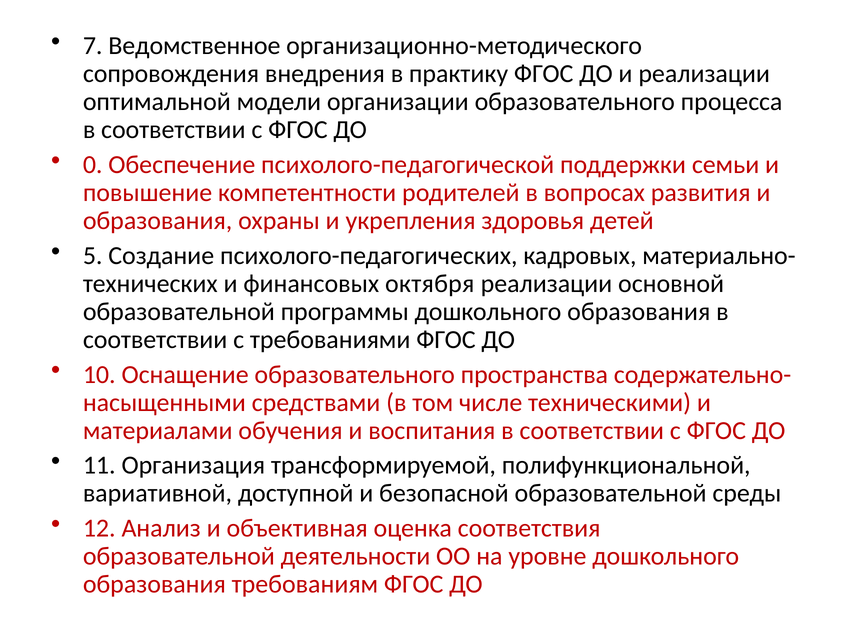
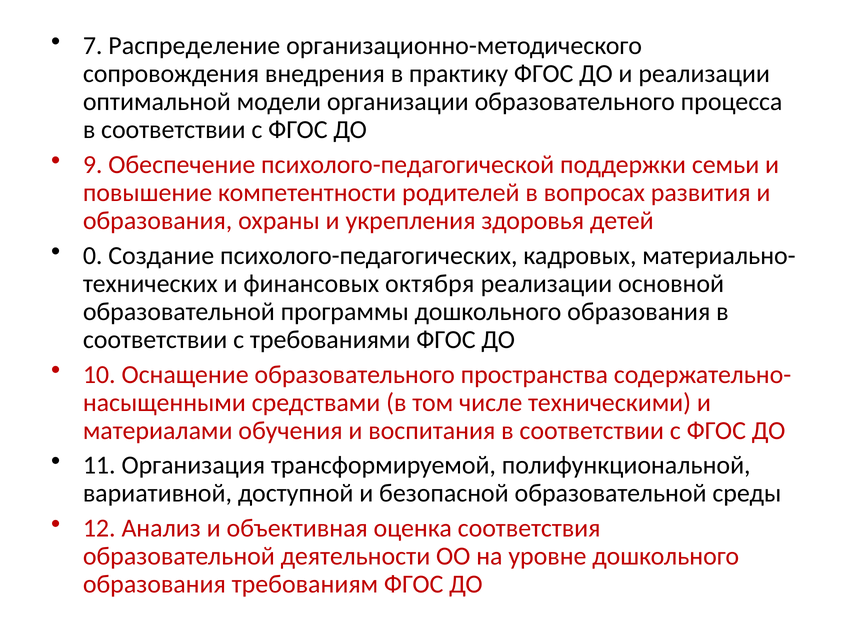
Ведомственное: Ведомственное -> Распределение (194, 46)
0: 0 -> 9 (93, 165)
5: 5 -> 0 (93, 256)
